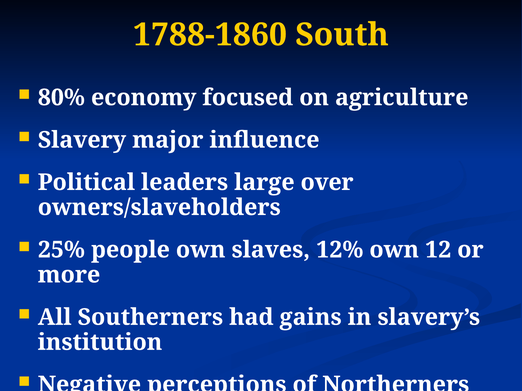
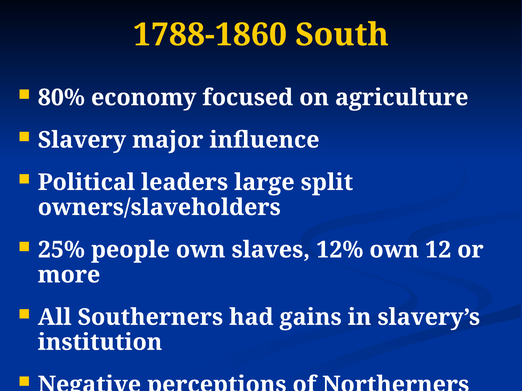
over: over -> split (327, 183)
